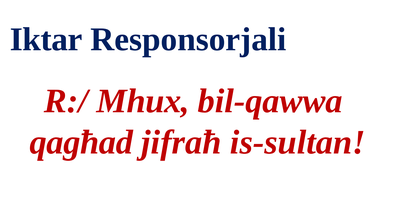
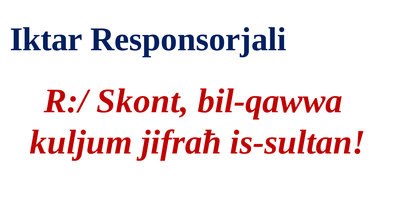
Mhux: Mhux -> Skont (143, 101)
qagħad: qagħad -> kuljum (81, 142)
